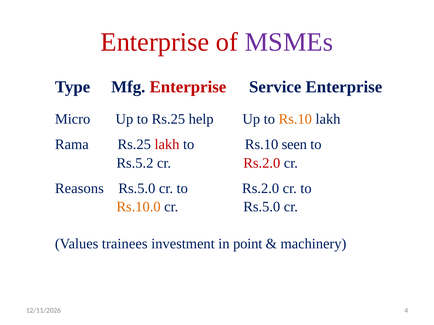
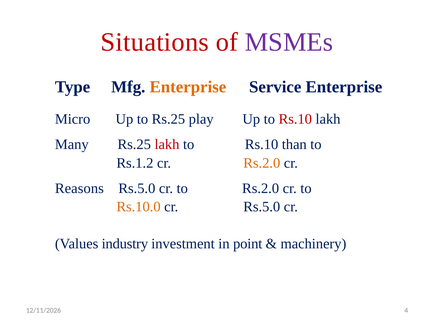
Enterprise: Enterprise -> Situations (155, 42)
Enterprise colour: red -> orange (188, 87)
help: help -> play (201, 119)
Rs.10 colour: orange -> red (295, 119)
Rama: Rama -> Many (72, 145)
seen: seen -> than (294, 145)
Rs.5.2: Rs.5.2 -> Rs.1.2 (135, 163)
Rs.2.0 colour: red -> orange (262, 163)
trainees: trainees -> industry (125, 244)
